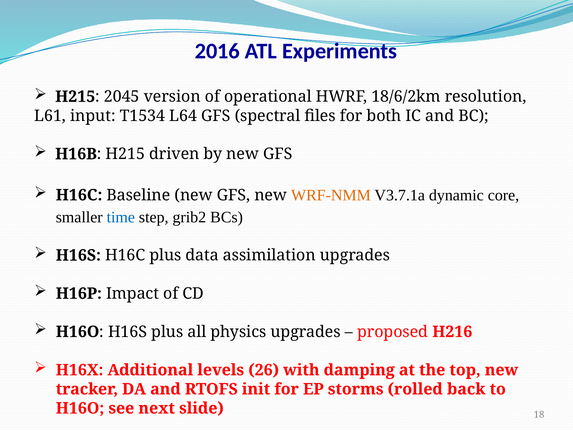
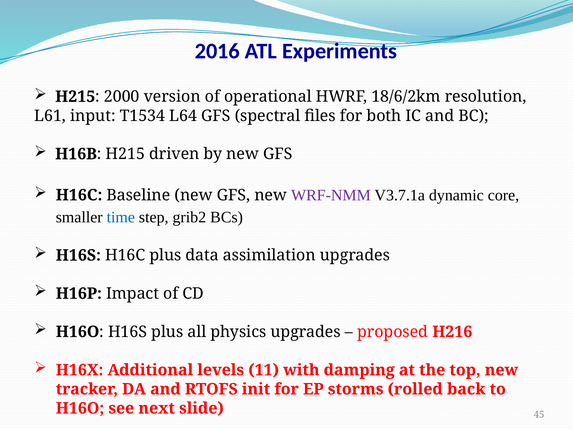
2045: 2045 -> 2000 (122, 97)
WRF-NMM colour: orange -> purple (331, 195)
26: 26 -> 11 (264, 370)
18: 18 -> 45 (539, 415)
